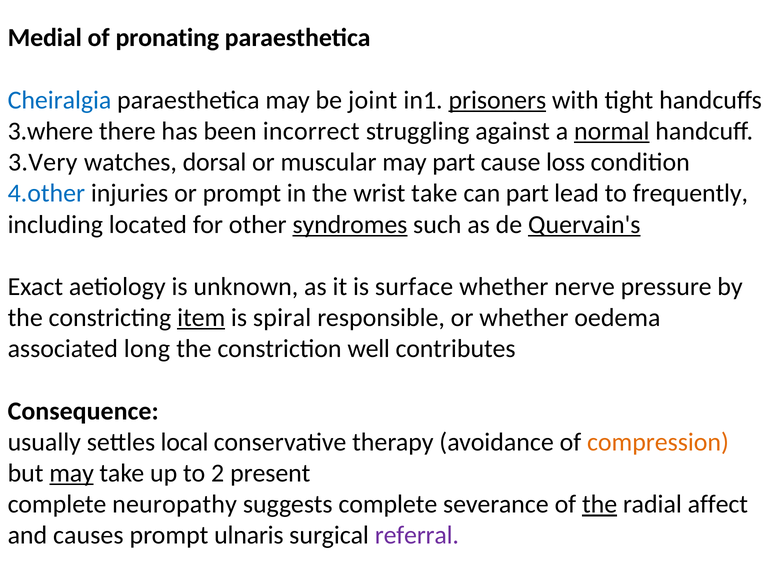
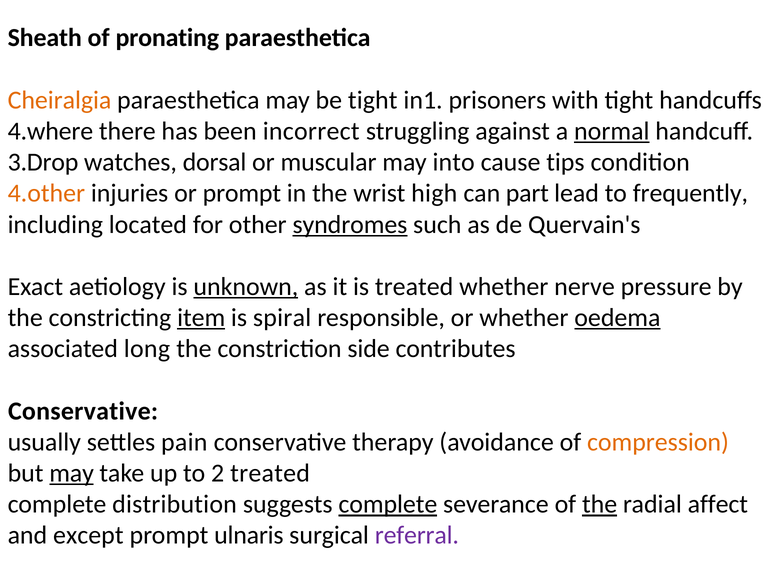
Medial: Medial -> Sheath (45, 38)
Cheiralgia colour: blue -> orange (59, 100)
be joint: joint -> tight (373, 100)
prisoners underline: present -> none (497, 100)
3.where: 3.where -> 4.where (50, 131)
3.Very: 3.Very -> 3.Drop (43, 162)
may part: part -> into (454, 162)
loss: loss -> tips (565, 162)
4.other colour: blue -> orange (46, 194)
wrist take: take -> high (434, 194)
Quervain's underline: present -> none (584, 225)
unknown underline: none -> present (246, 287)
is surface: surface -> treated (414, 287)
oedema underline: none -> present (617, 318)
well: well -> side (369, 349)
Consequence: Consequence -> Conservative (83, 411)
local: local -> pain (184, 443)
2 present: present -> treated (270, 474)
neuropathy: neuropathy -> distribution (175, 505)
complete underline: none -> present (388, 505)
causes: causes -> except (88, 536)
